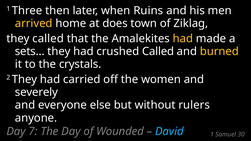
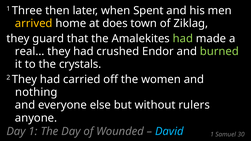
Ruins: Ruins -> Spent (148, 11)
they called: called -> guard (48, 39)
had colour: yellow -> light green (183, 39)
sets…: sets… -> real… (30, 51)
crushed Called: Called -> Endor (158, 51)
burned colour: yellow -> light green (219, 51)
severely: severely -> nothing (36, 92)
Day 7: 7 -> 1 (33, 132)
